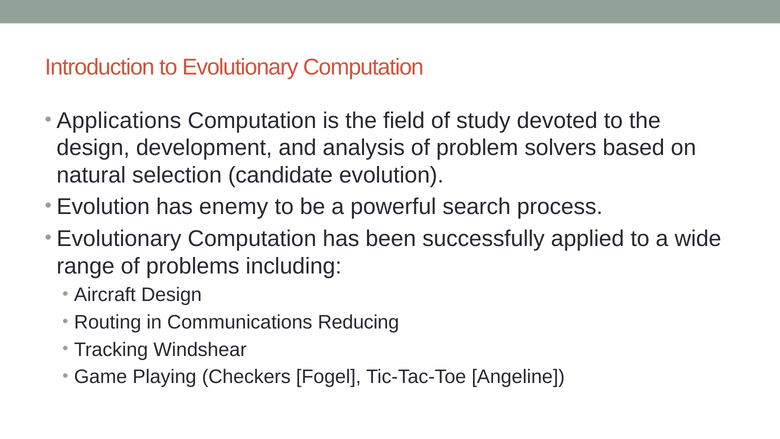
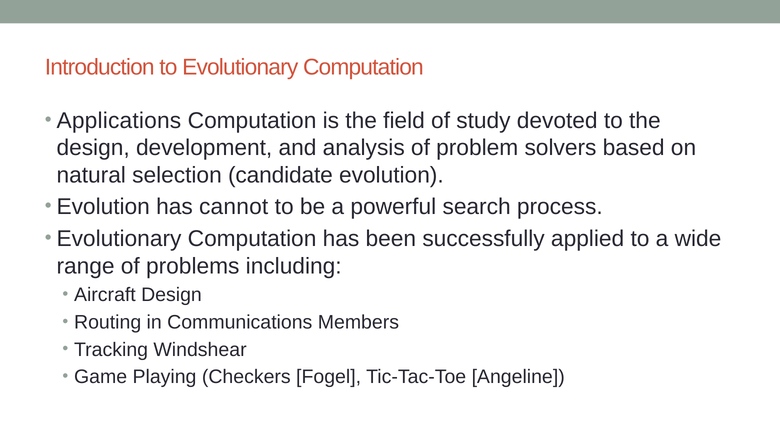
enemy: enemy -> cannot (234, 207)
Reducing: Reducing -> Members (358, 322)
